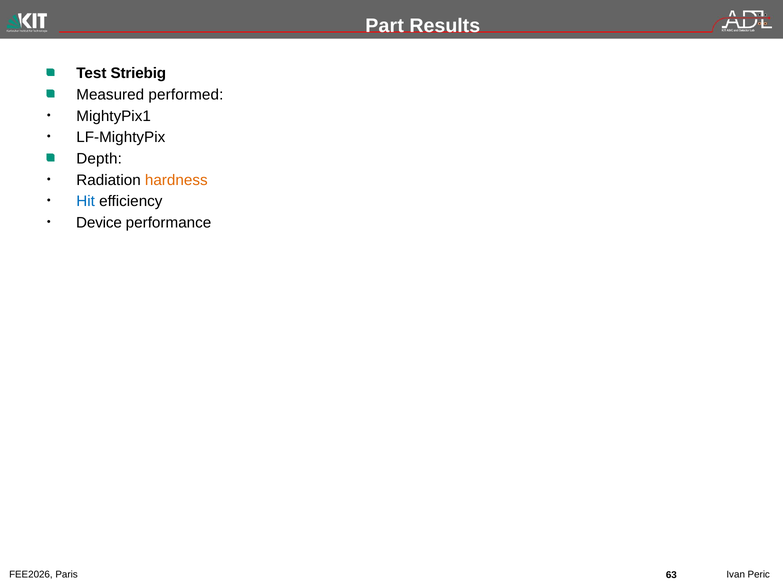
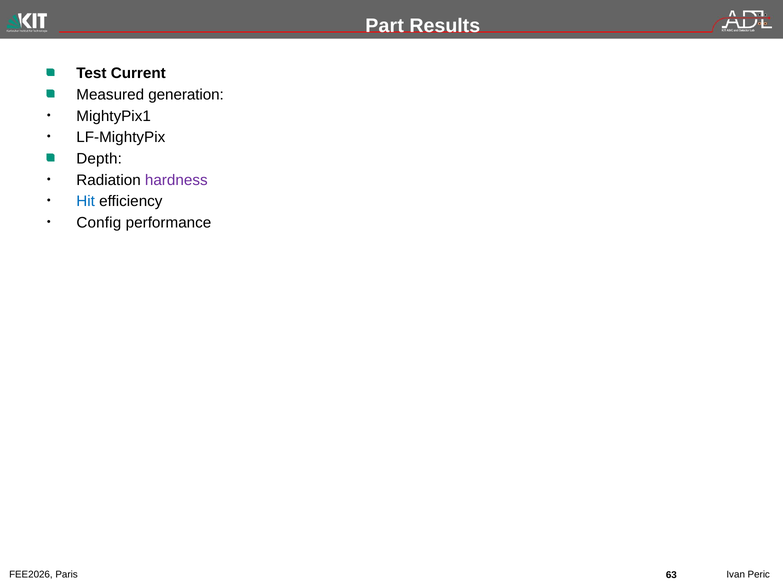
Striebig: Striebig -> Current (138, 73)
performed: performed -> generation (186, 95)
hardness colour: orange -> purple (176, 180)
Device: Device -> Config (99, 223)
